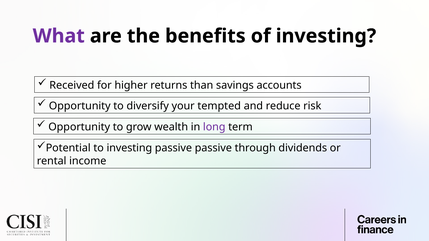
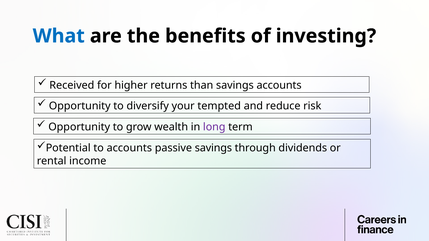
What colour: purple -> blue (59, 36)
to investing: investing -> accounts (129, 148)
passive passive: passive -> savings (213, 148)
